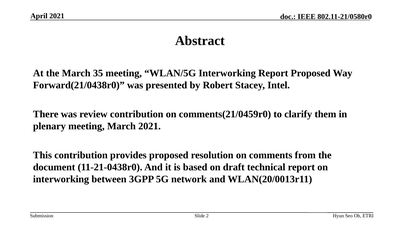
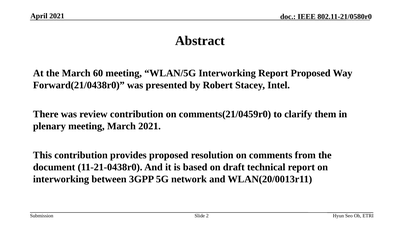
35: 35 -> 60 (98, 73)
